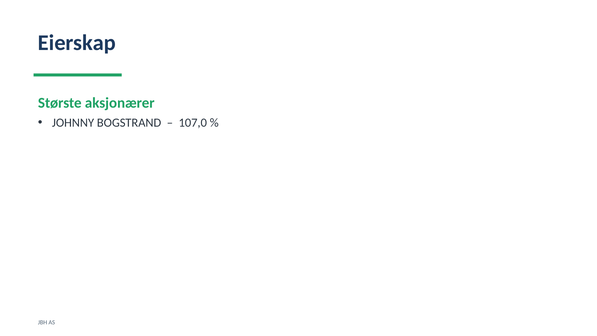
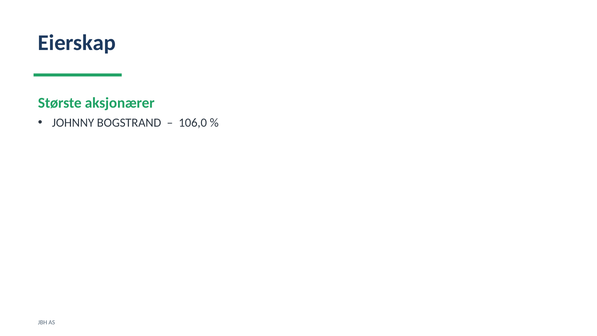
107,0: 107,0 -> 106,0 (193, 123)
